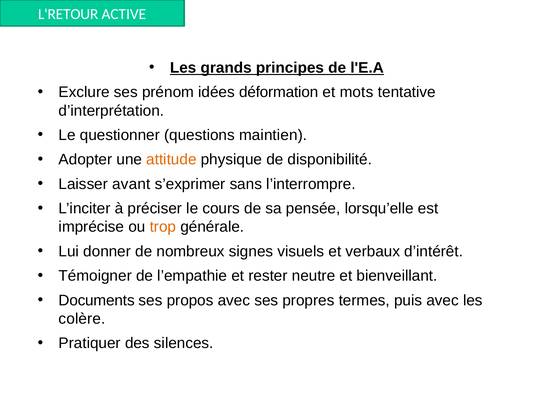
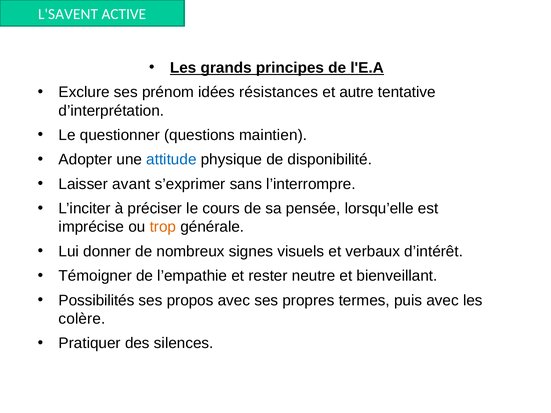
L'RETOUR: L'RETOUR -> L'SAVENT (68, 14)
déformation: déformation -> résistances (279, 92)
mots: mots -> autre (357, 92)
attitude colour: orange -> blue (171, 160)
Documents: Documents -> Possibilités (97, 301)
